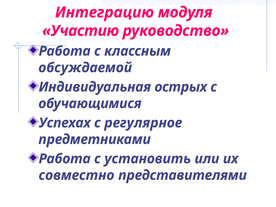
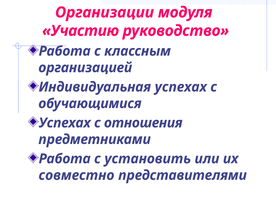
Интеграцию: Интеграцию -> Организации (104, 12)
обсуждаемой: обсуждаемой -> организацией (85, 68)
Индивидуальная острых: острых -> успехах (181, 87)
регулярное: регулярное -> отношения (143, 123)
